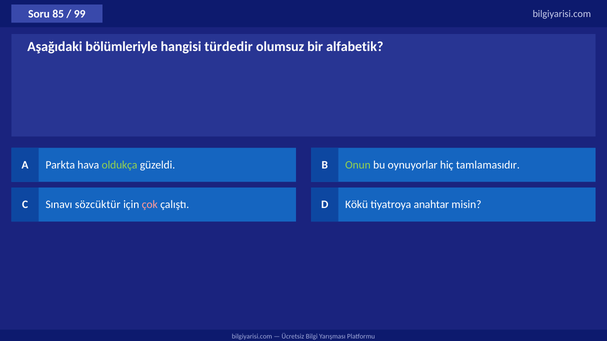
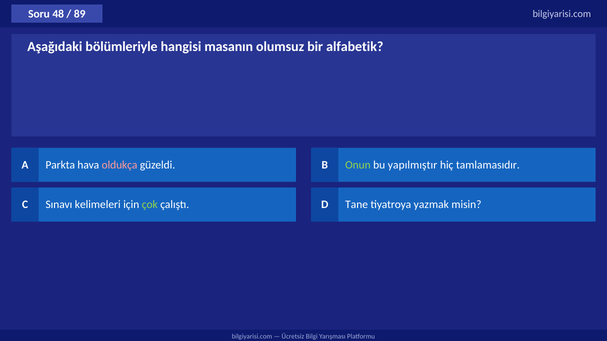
85: 85 -> 48 (58, 14)
99: 99 -> 89 (80, 14)
türdedir: türdedir -> masanın (229, 47)
oldukça colour: light green -> pink (120, 165)
oynuyorlar: oynuyorlar -> yapılmıştır (413, 165)
sözcüktür: sözcüktür -> kelimeleri (98, 205)
çok colour: pink -> light green (150, 205)
Kökü: Kökü -> Tane (357, 205)
anahtar: anahtar -> yazmak (431, 205)
